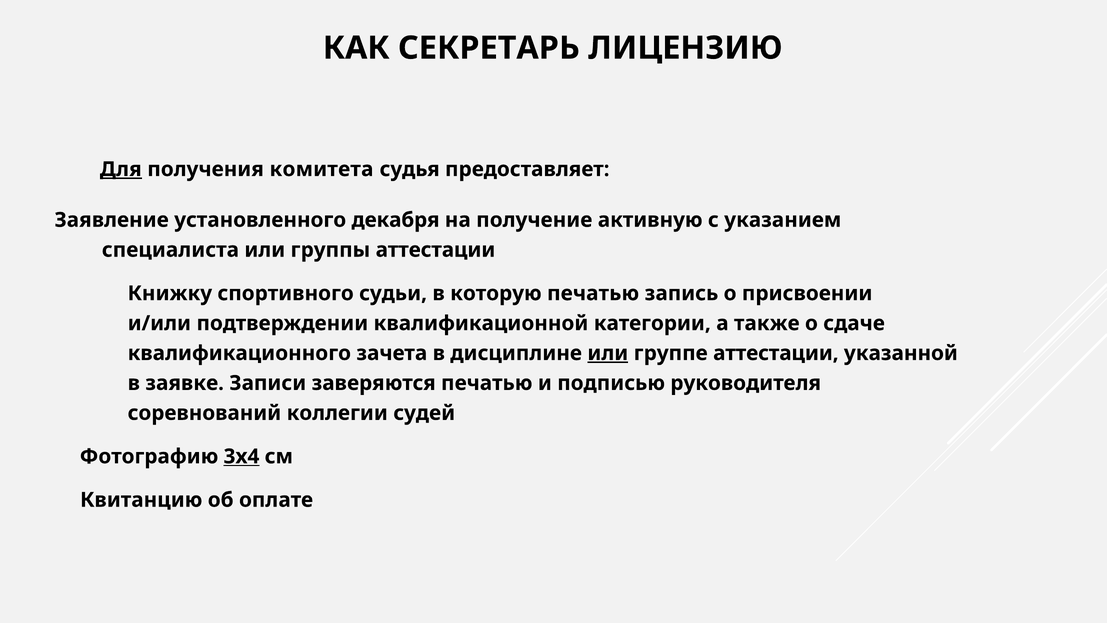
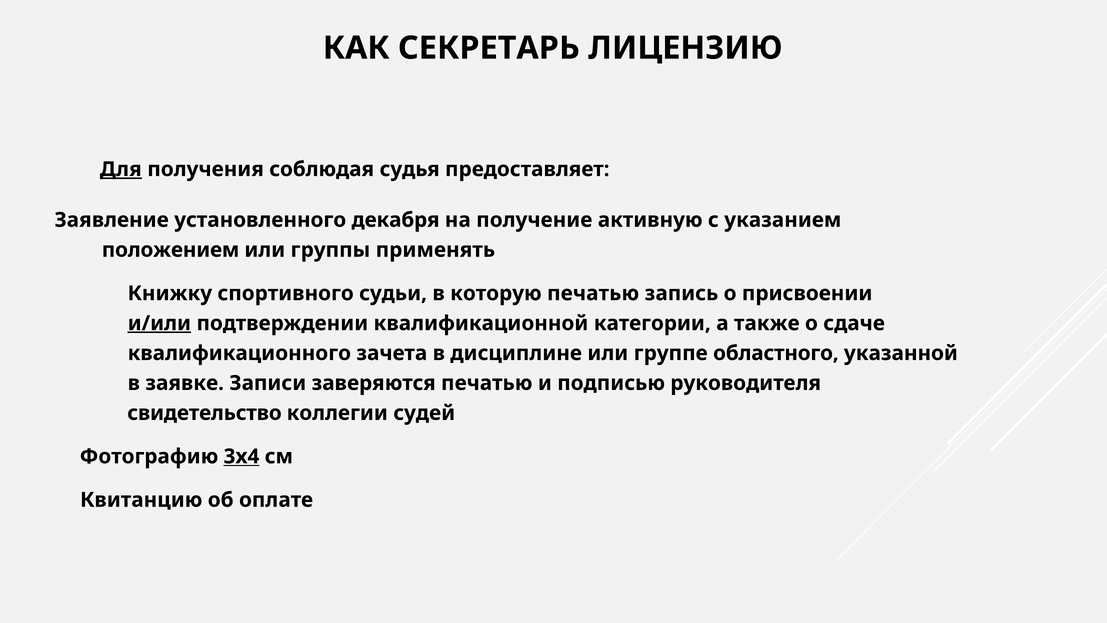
комитета: комитета -> соблюдая (322, 169)
специалиста: специалиста -> положением (171, 250)
группы аттестации: аттестации -> применять (435, 250)
и/или underline: none -> present (159, 323)
или underline: present -> none (608, 353)
группе аттестации: аттестации -> областного (776, 353)
соревнований: соревнований -> свидетельство (204, 413)
